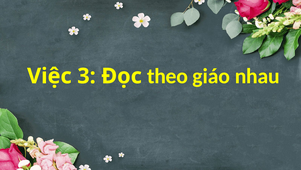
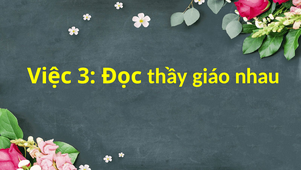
theo: theo -> thầy (167, 76)
